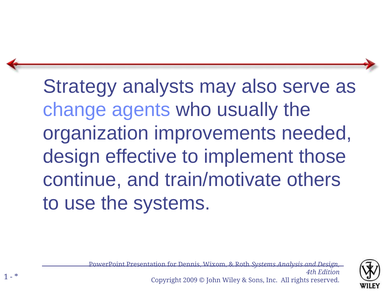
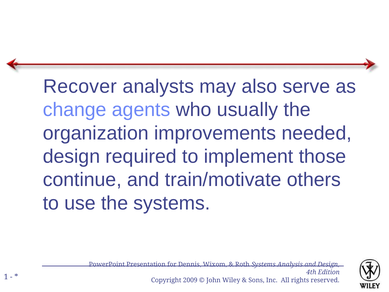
Strategy: Strategy -> Recover (80, 86)
effective: effective -> required (141, 156)
